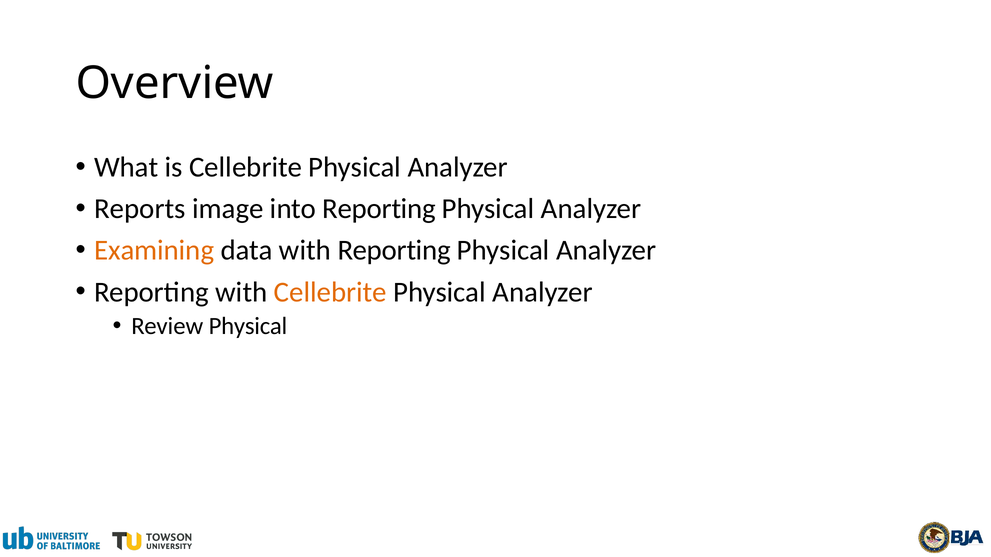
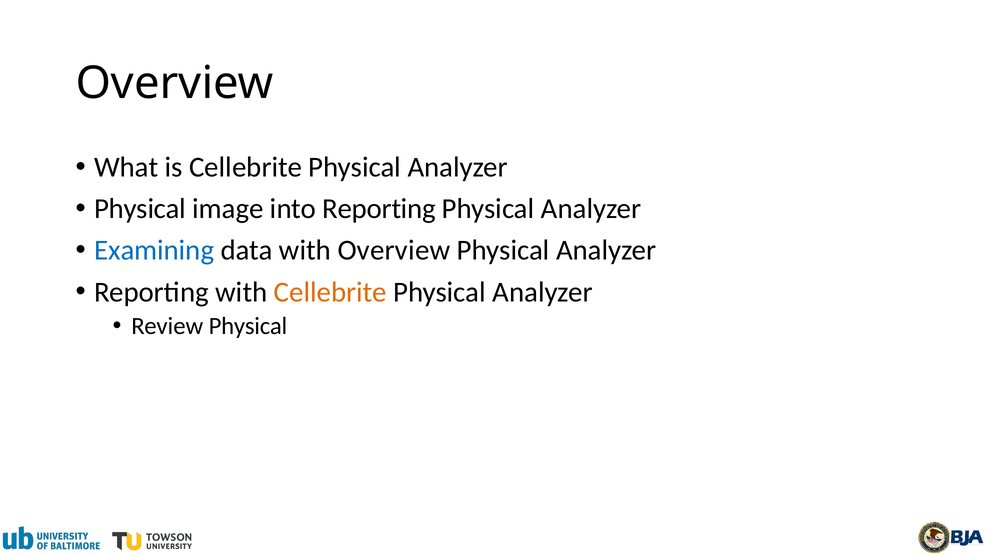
Reports: Reports -> Physical (140, 209)
Examining colour: orange -> blue (154, 251)
with Reporting: Reporting -> Overview (394, 251)
